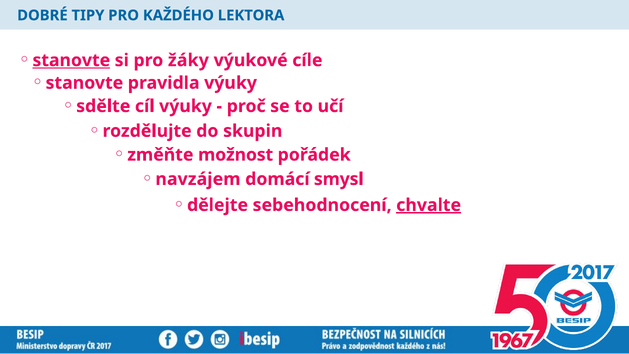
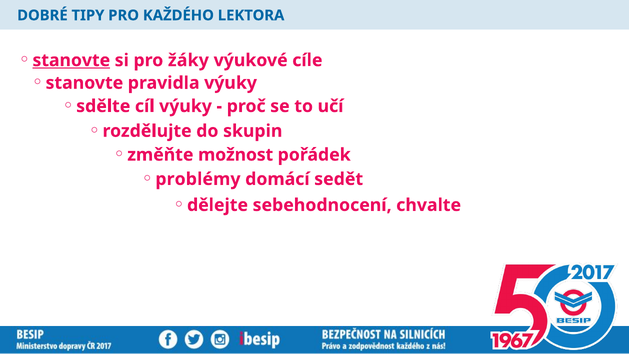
navzájem: navzájem -> problémy (198, 179)
smysl: smysl -> sedět (339, 179)
chvalte underline: present -> none (429, 205)
